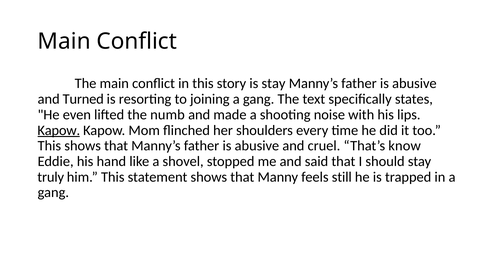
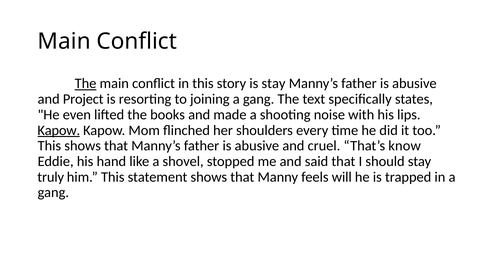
The underline: none -> present (86, 84)
Turned: Turned -> Project (83, 99)
numb: numb -> books (168, 115)
still: still -> will (342, 177)
